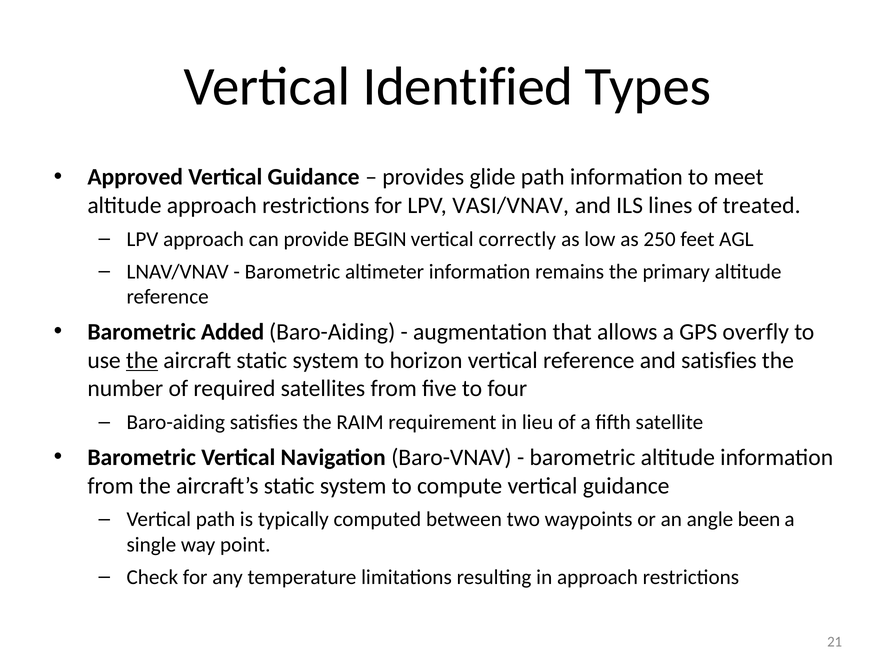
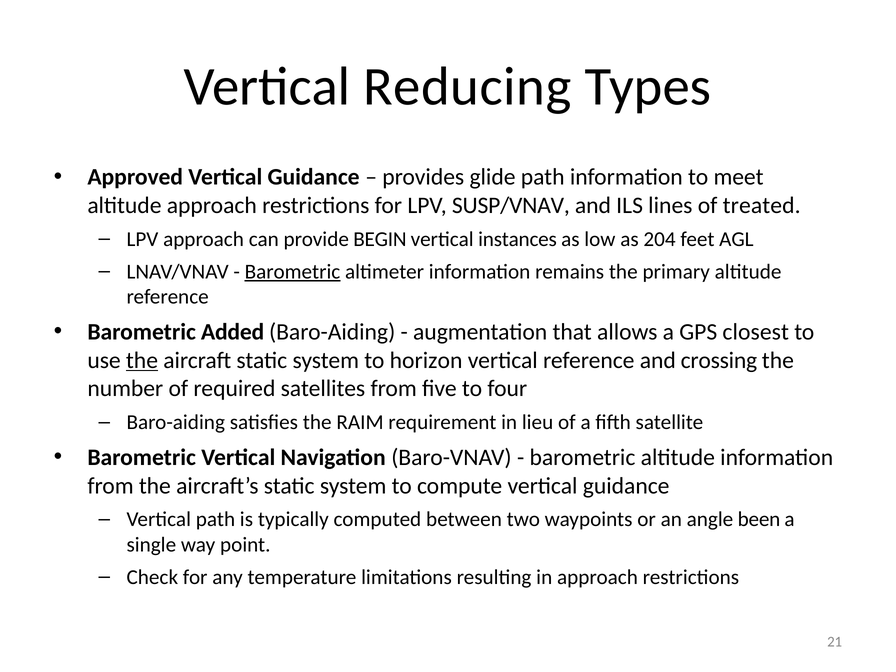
Identified: Identified -> Reducing (467, 87)
VASI/VNAV: VASI/VNAV -> SUSP/VNAV (511, 205)
correctly: correctly -> instances (518, 239)
250: 250 -> 204 (660, 239)
Barometric underline: none -> present (292, 272)
overfly: overfly -> closest (756, 332)
and satisfies: satisfies -> crossing (719, 360)
